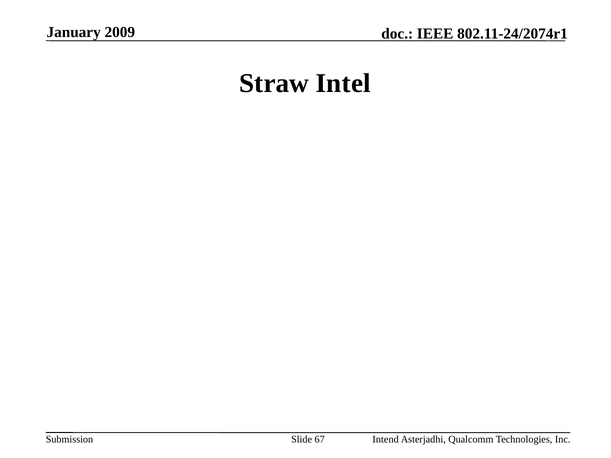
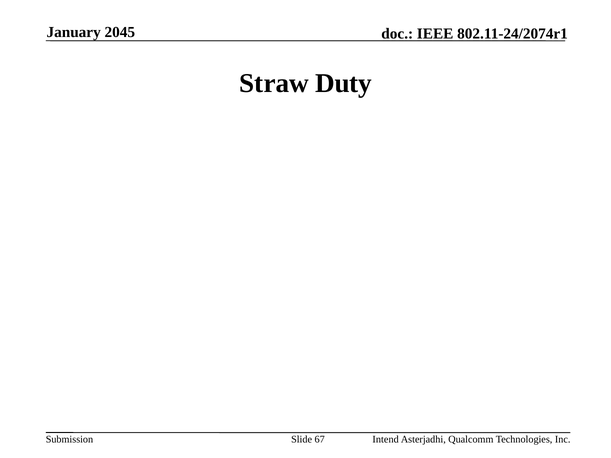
2009: 2009 -> 2045 (120, 32)
Intel: Intel -> Duty (344, 83)
